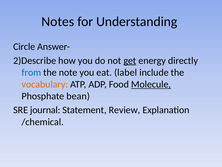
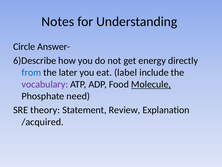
2)Describe: 2)Describe -> 6)Describe (35, 60)
get underline: present -> none (130, 60)
note: note -> later (68, 72)
vocabulary colour: orange -> purple (45, 84)
bean: bean -> need (78, 96)
journal: journal -> theory (45, 110)
/chemical: /chemical -> /acquired (43, 122)
